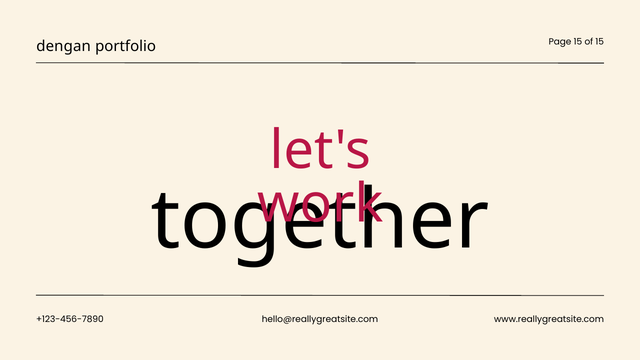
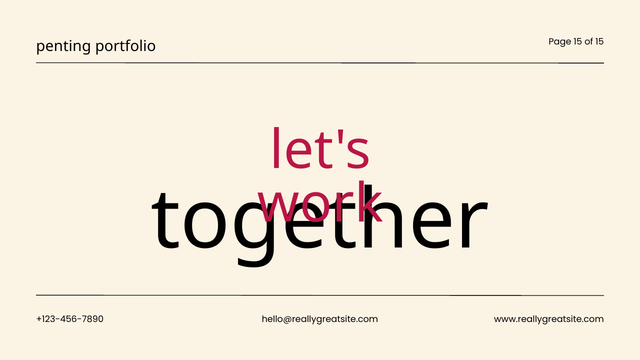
dengan: dengan -> penting (64, 46)
